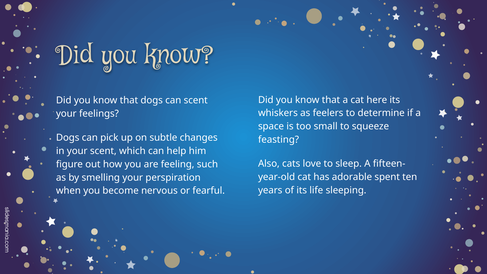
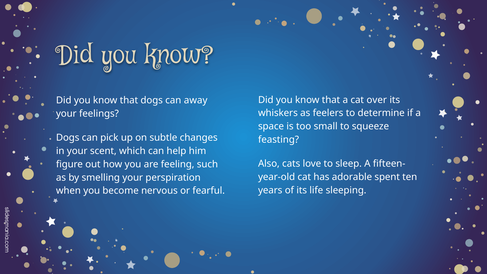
here: here -> over (377, 100)
can scent: scent -> away (196, 100)
